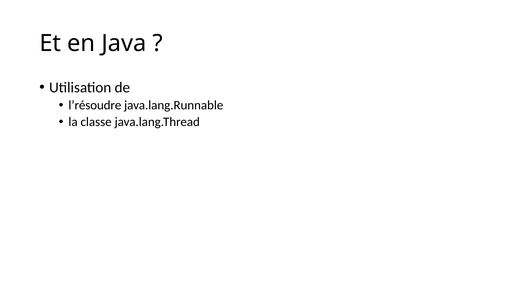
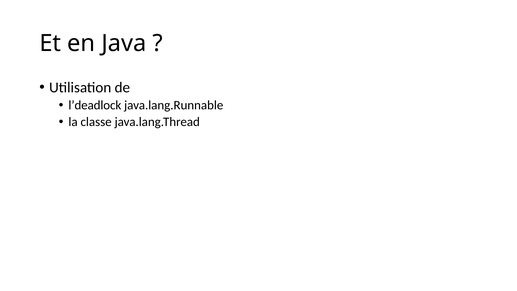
l’résoudre: l’résoudre -> l’deadlock (95, 105)
